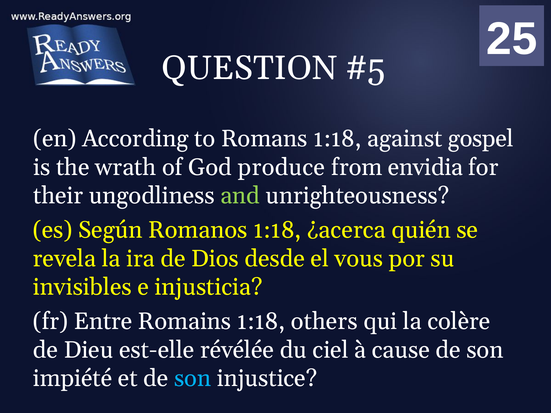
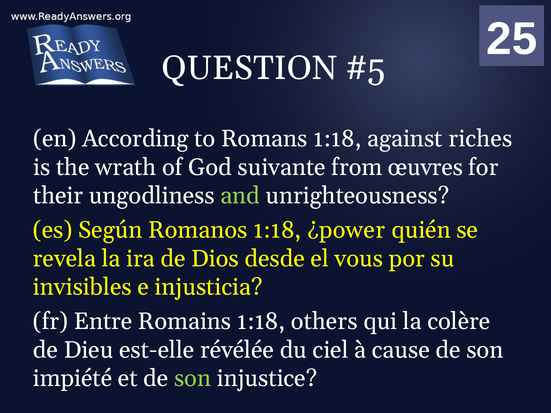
gospel: gospel -> riches (480, 139)
produce: produce -> suivante (282, 167)
envidia: envidia -> œuvres (425, 167)
¿acerca: ¿acerca -> ¿power (346, 230)
son colour: light blue -> light green (193, 379)
